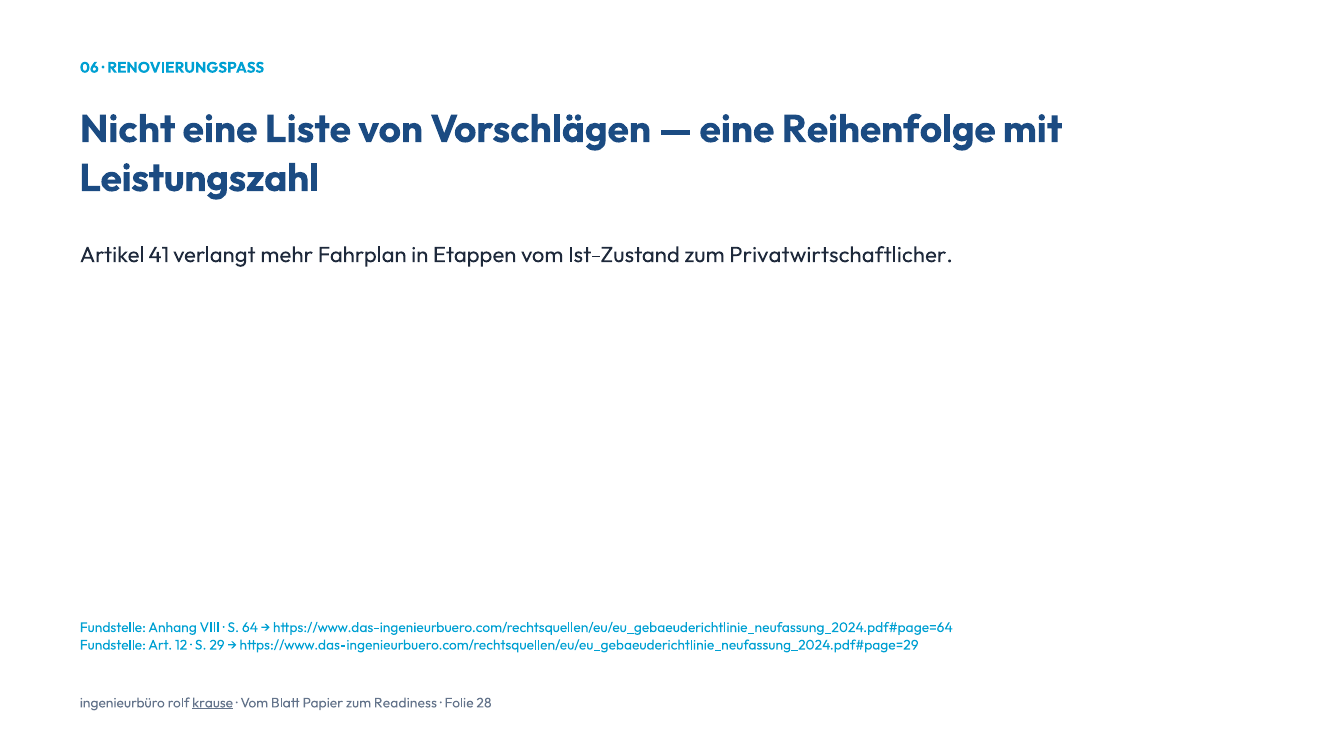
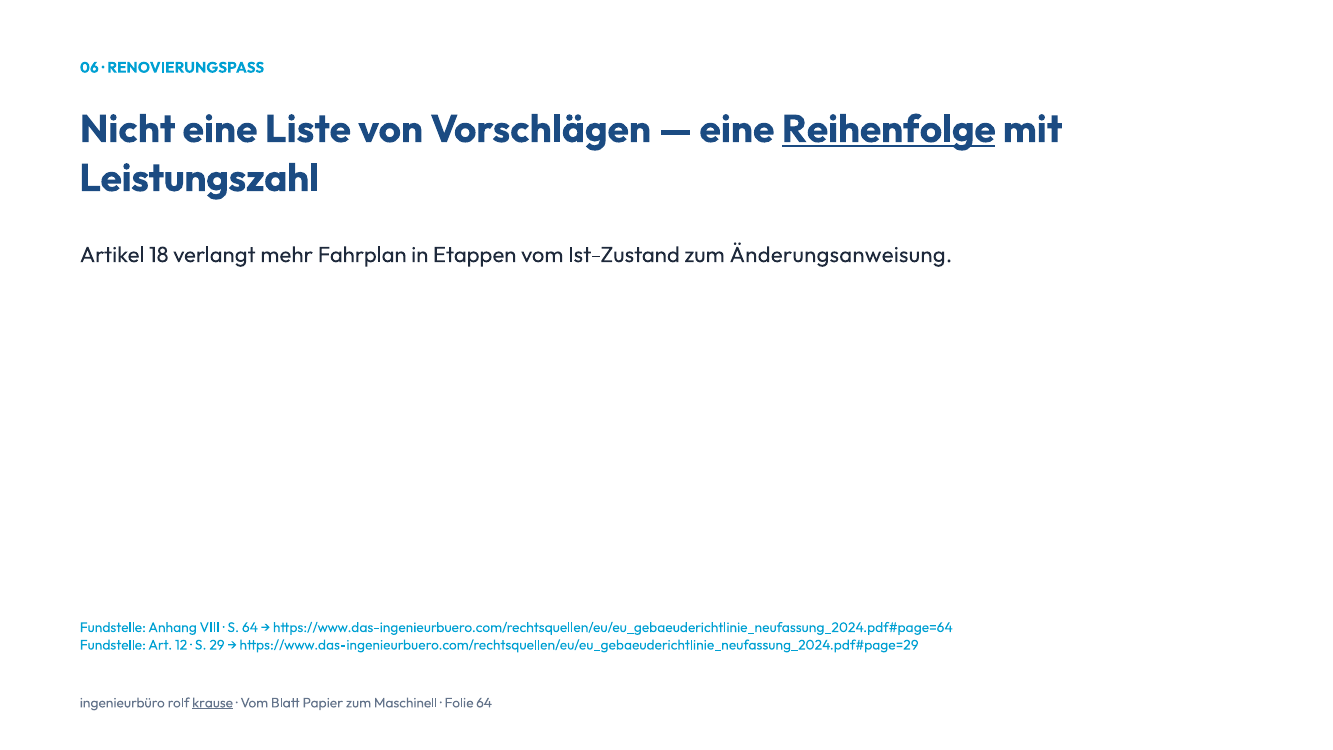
Reihenfolge underline: none -> present (889, 129)
41: 41 -> 18 (159, 255)
Privatwirtschaftlicher: Privatwirtschaftlicher -> Änderungsanweisung (841, 255)
Readiness: Readiness -> Maschinell (406, 703)
Folie 28: 28 -> 64 (484, 703)
